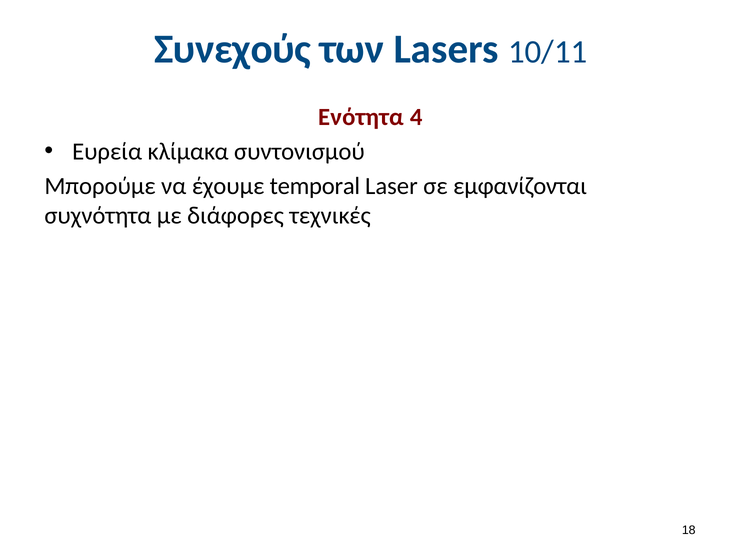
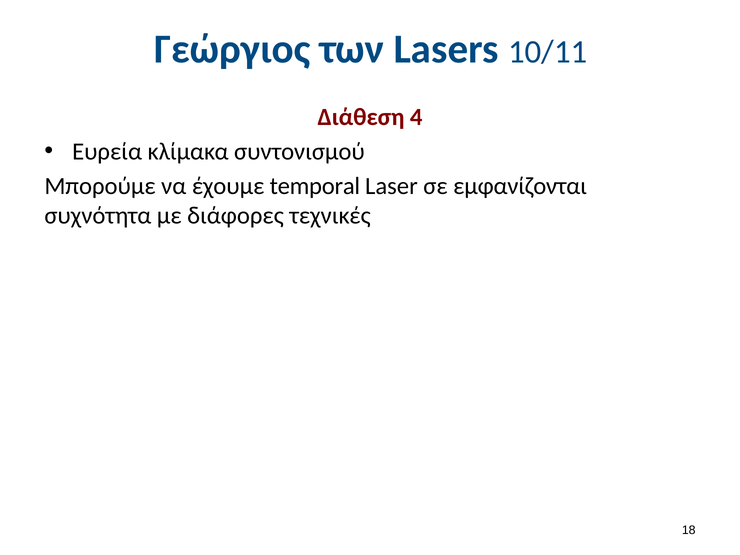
Συνεχούς: Συνεχούς -> Γεώργιος (232, 49)
Ενότητα: Ενότητα -> Διάθεση (361, 117)
